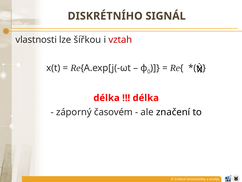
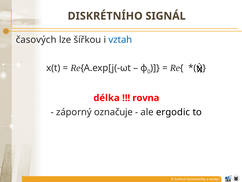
vlastnosti: vlastnosti -> časových (36, 40)
vztah colour: red -> blue (120, 40)
délka: délka -> rovna (146, 98)
časovém: časovém -> označuje (113, 112)
značení: značení -> ergodic (173, 112)
